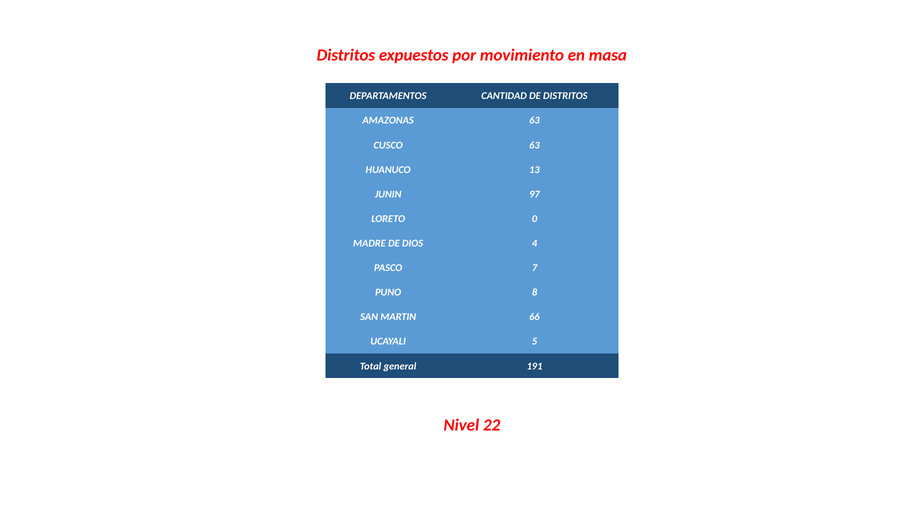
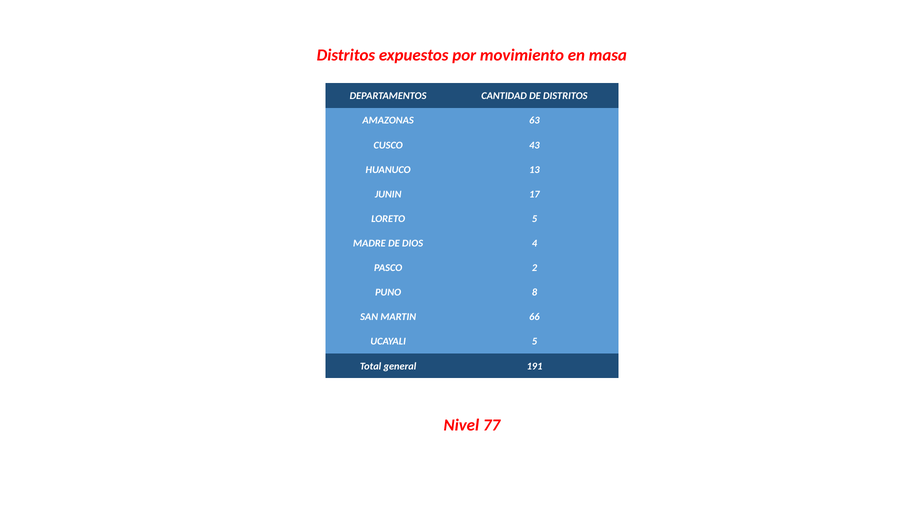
CUSCO 63: 63 -> 43 (534, 145)
97: 97 -> 17 (534, 194)
LORETO 0: 0 -> 5 (534, 219)
7: 7 -> 2 (534, 268)
22: 22 -> 77 (492, 425)
